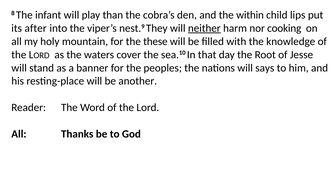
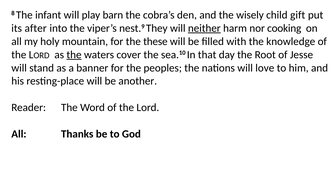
than: than -> barn (113, 15)
within: within -> wisely (250, 15)
lips: lips -> gift (298, 15)
the underline: none -> present (74, 55)
says: says -> love (265, 68)
